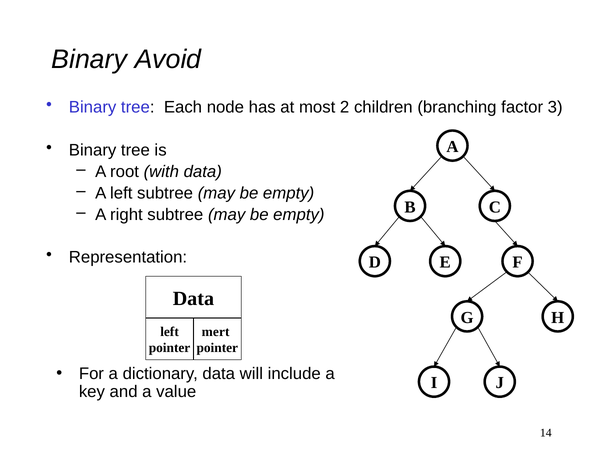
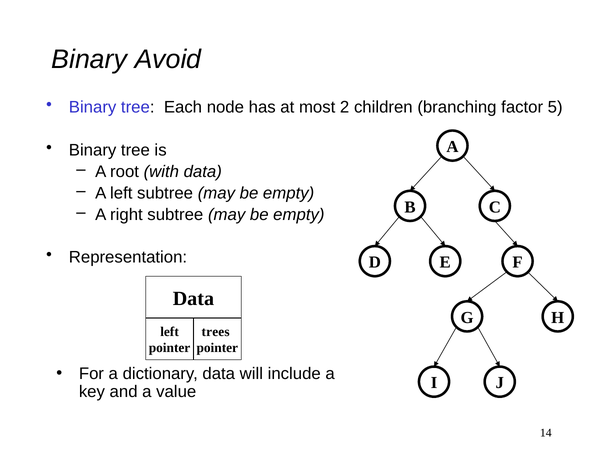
3: 3 -> 5 (555, 107)
mert: mert -> trees (216, 332)
